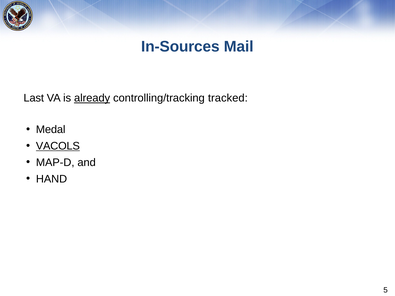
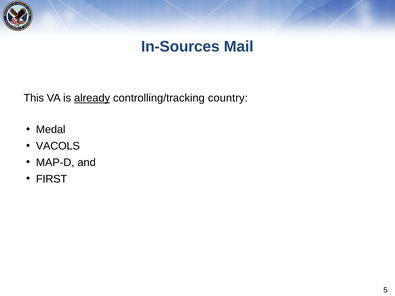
Last: Last -> This (34, 98)
tracked: tracked -> country (228, 98)
VACOLS underline: present -> none (58, 146)
HAND: HAND -> FIRST (52, 179)
